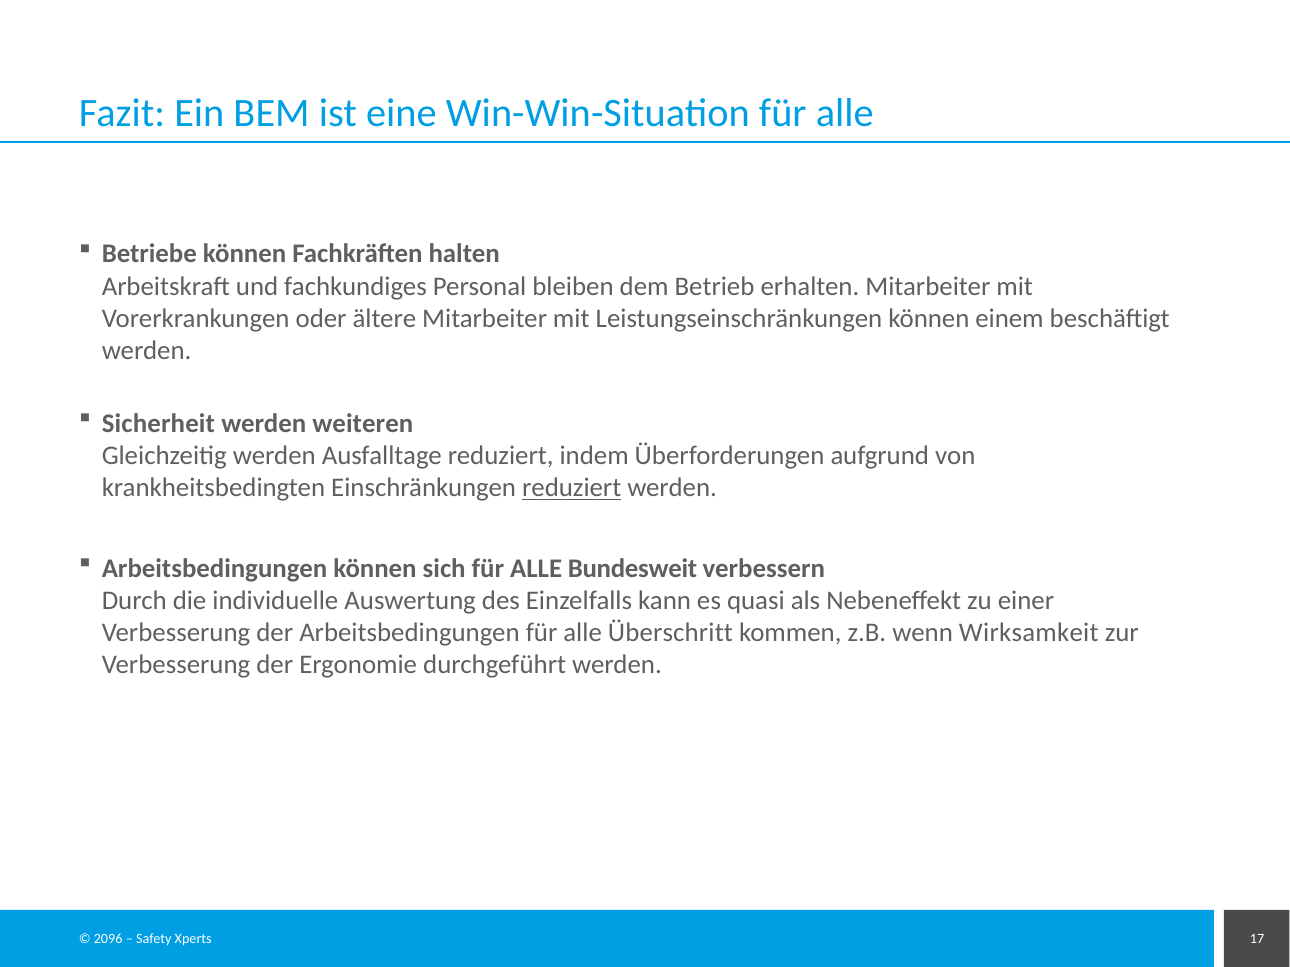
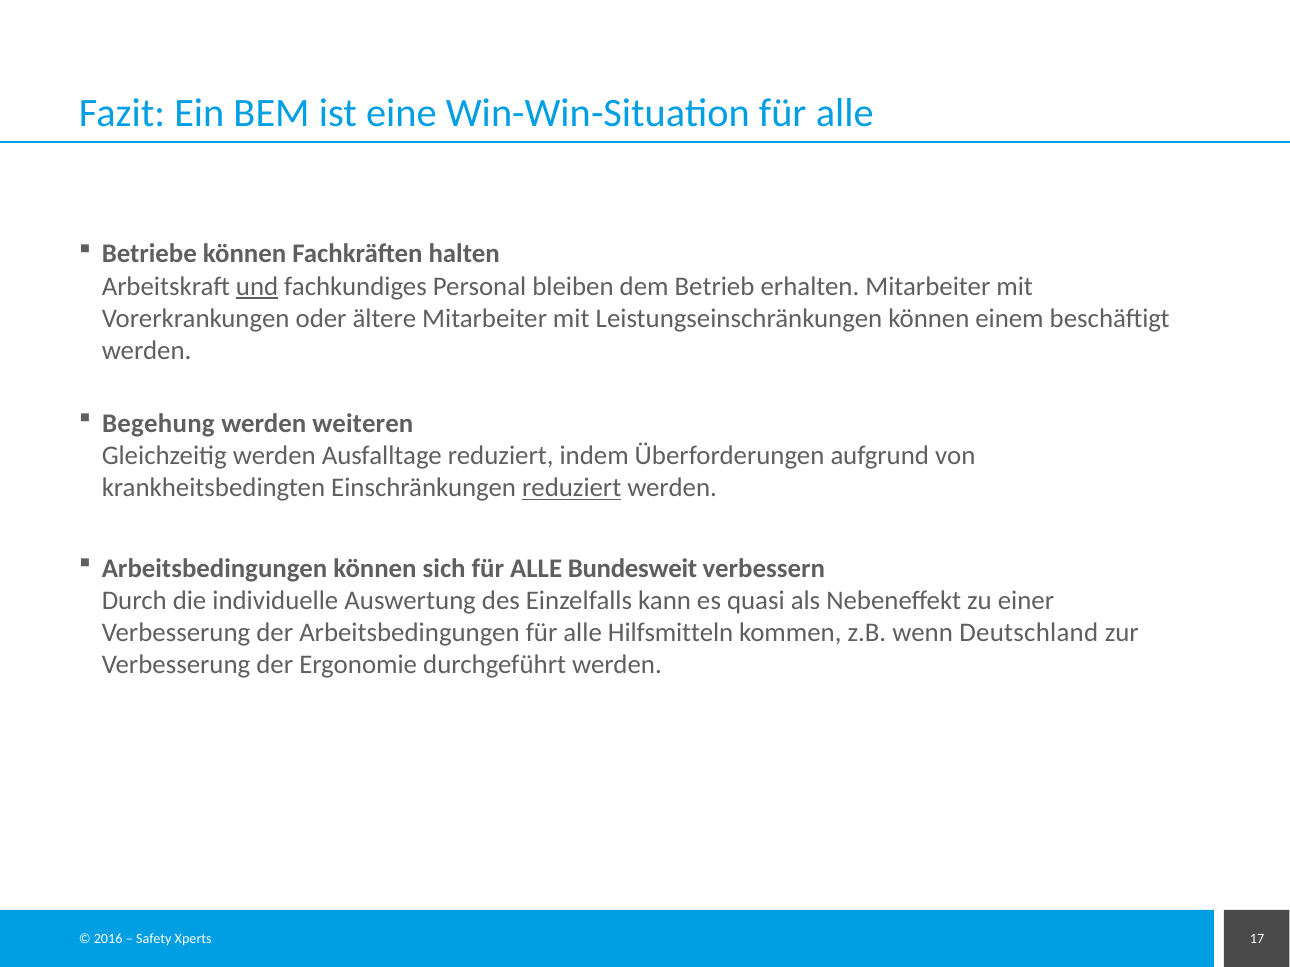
und underline: none -> present (257, 286)
Sicherheit: Sicherheit -> Begehung (158, 424)
Überschritt: Überschritt -> Hilfsmitteln (671, 633)
Wirksamkeit: Wirksamkeit -> Deutschland (1029, 633)
2096: 2096 -> 2016 (108, 939)
